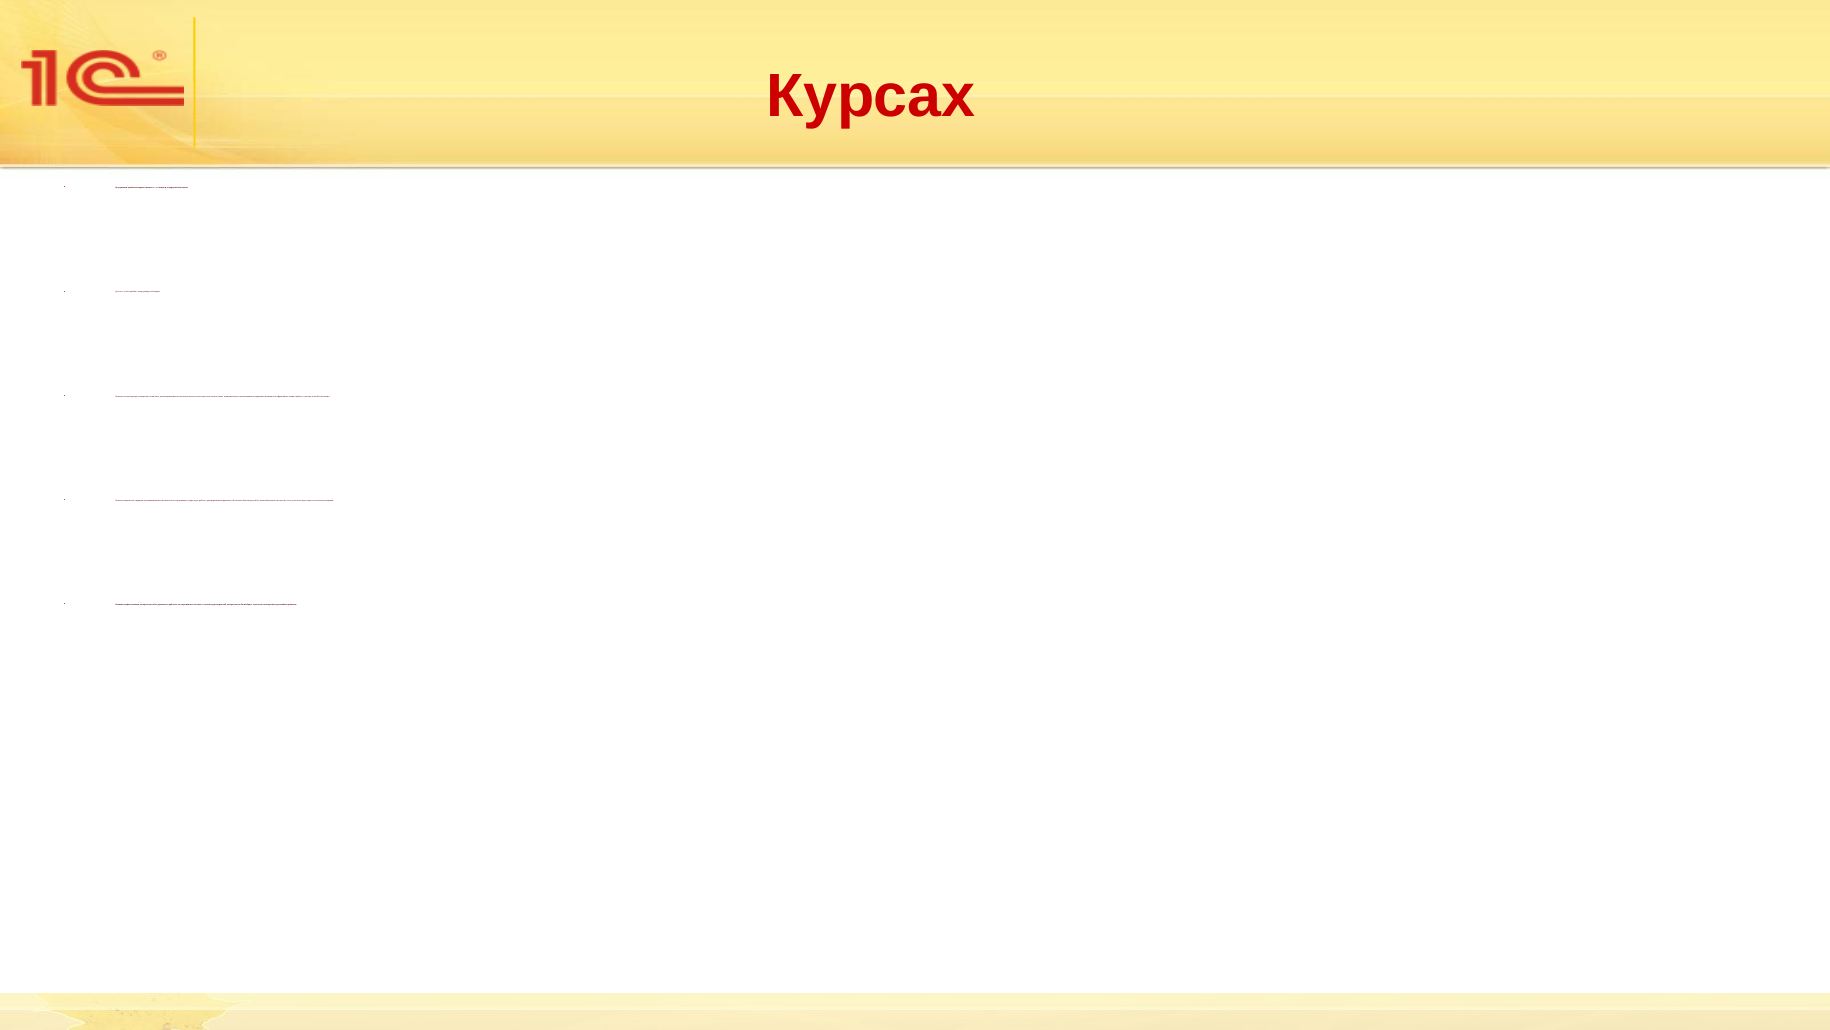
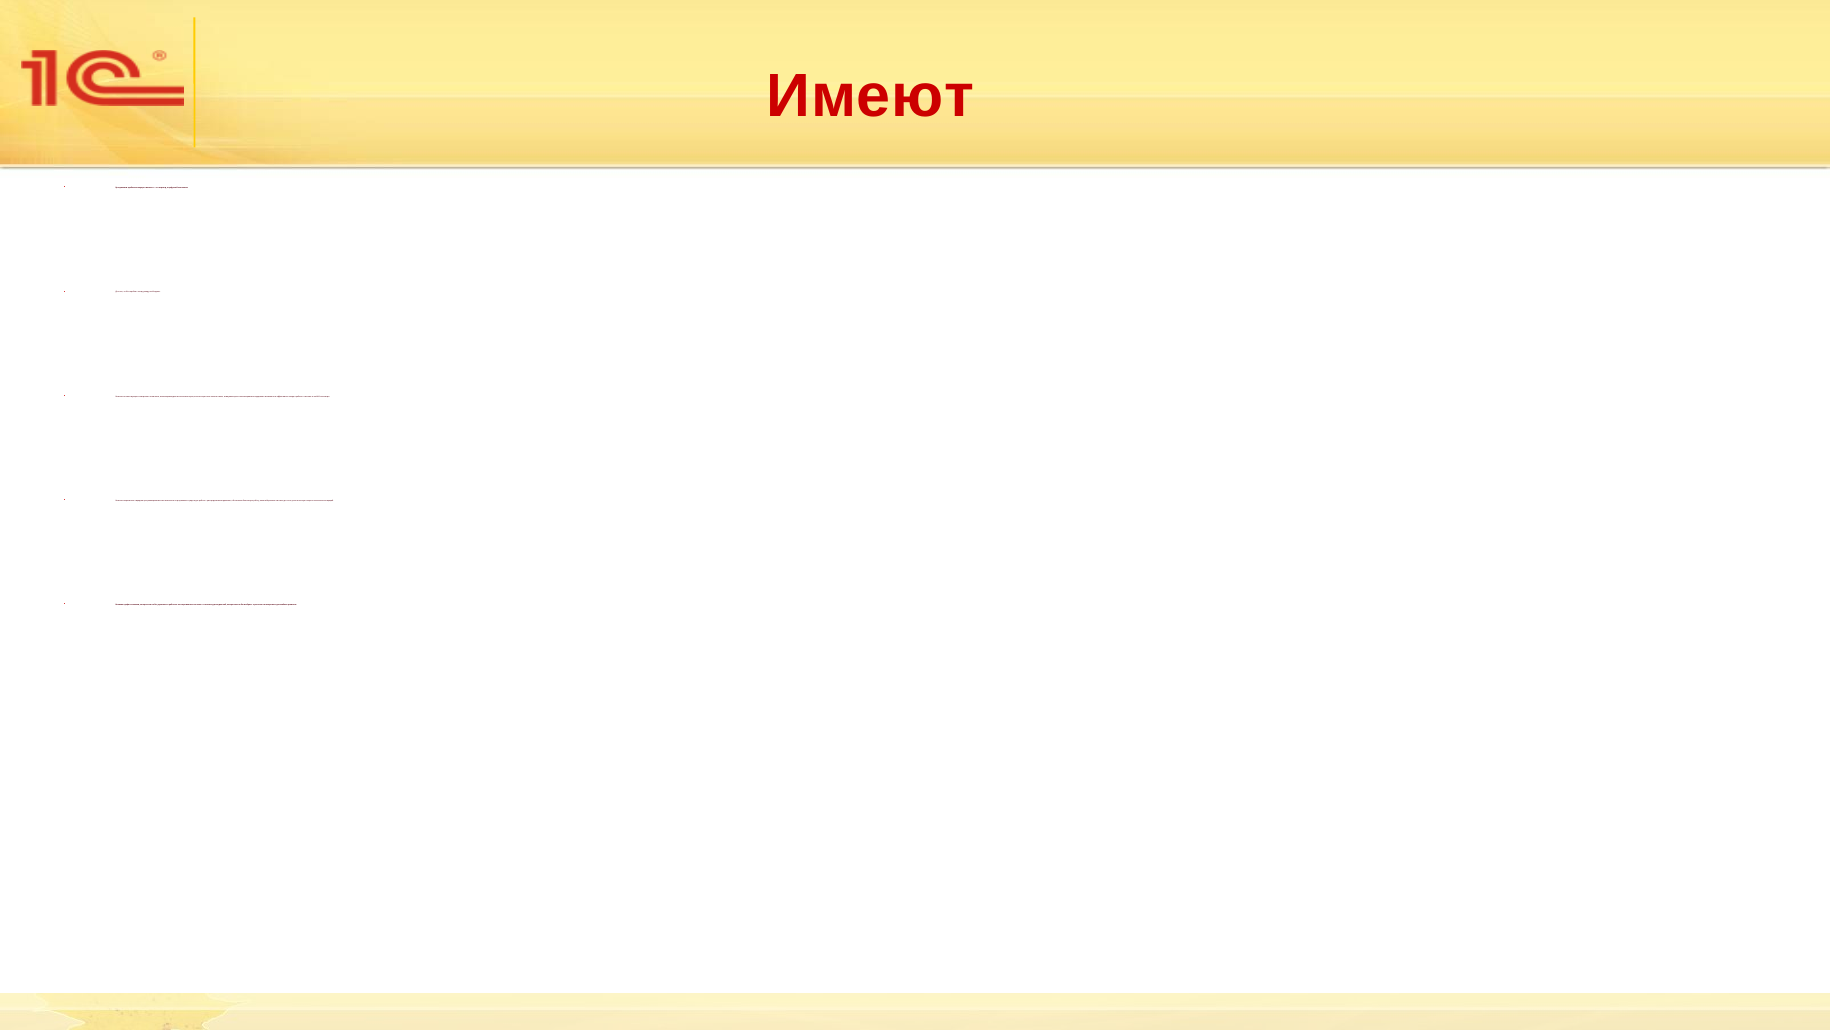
Курсах: Курсах -> Имеют (870, 96)
